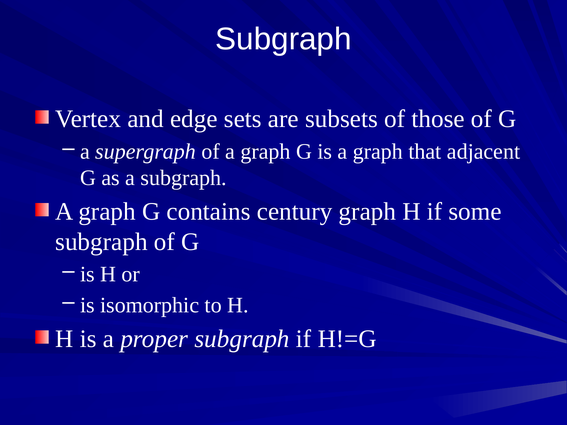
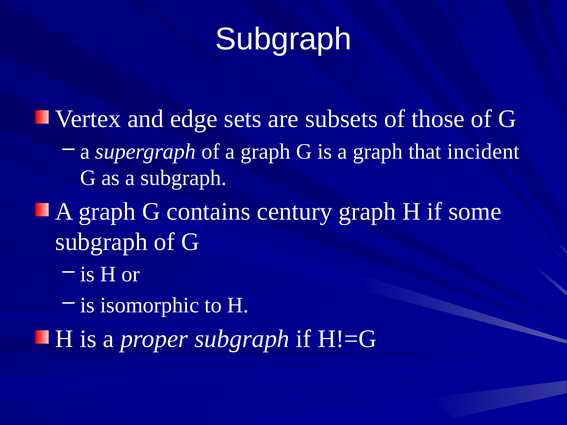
adjacent: adjacent -> incident (483, 152)
